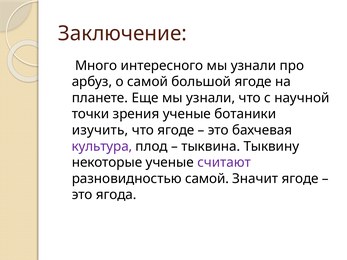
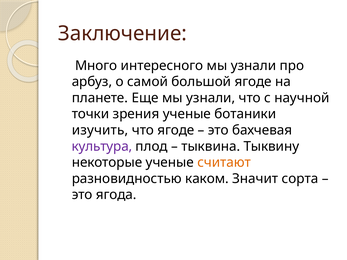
считают colour: purple -> orange (224, 163)
разновидностью самой: самой -> каком (207, 179)
Значит ягоде: ягоде -> сорта (300, 179)
